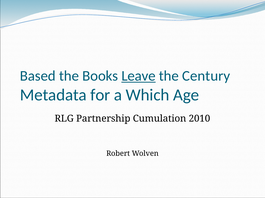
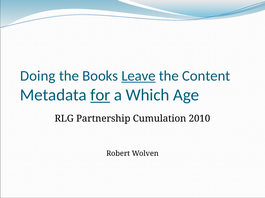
Based: Based -> Doing (38, 76)
Century: Century -> Content (206, 76)
for underline: none -> present (100, 95)
